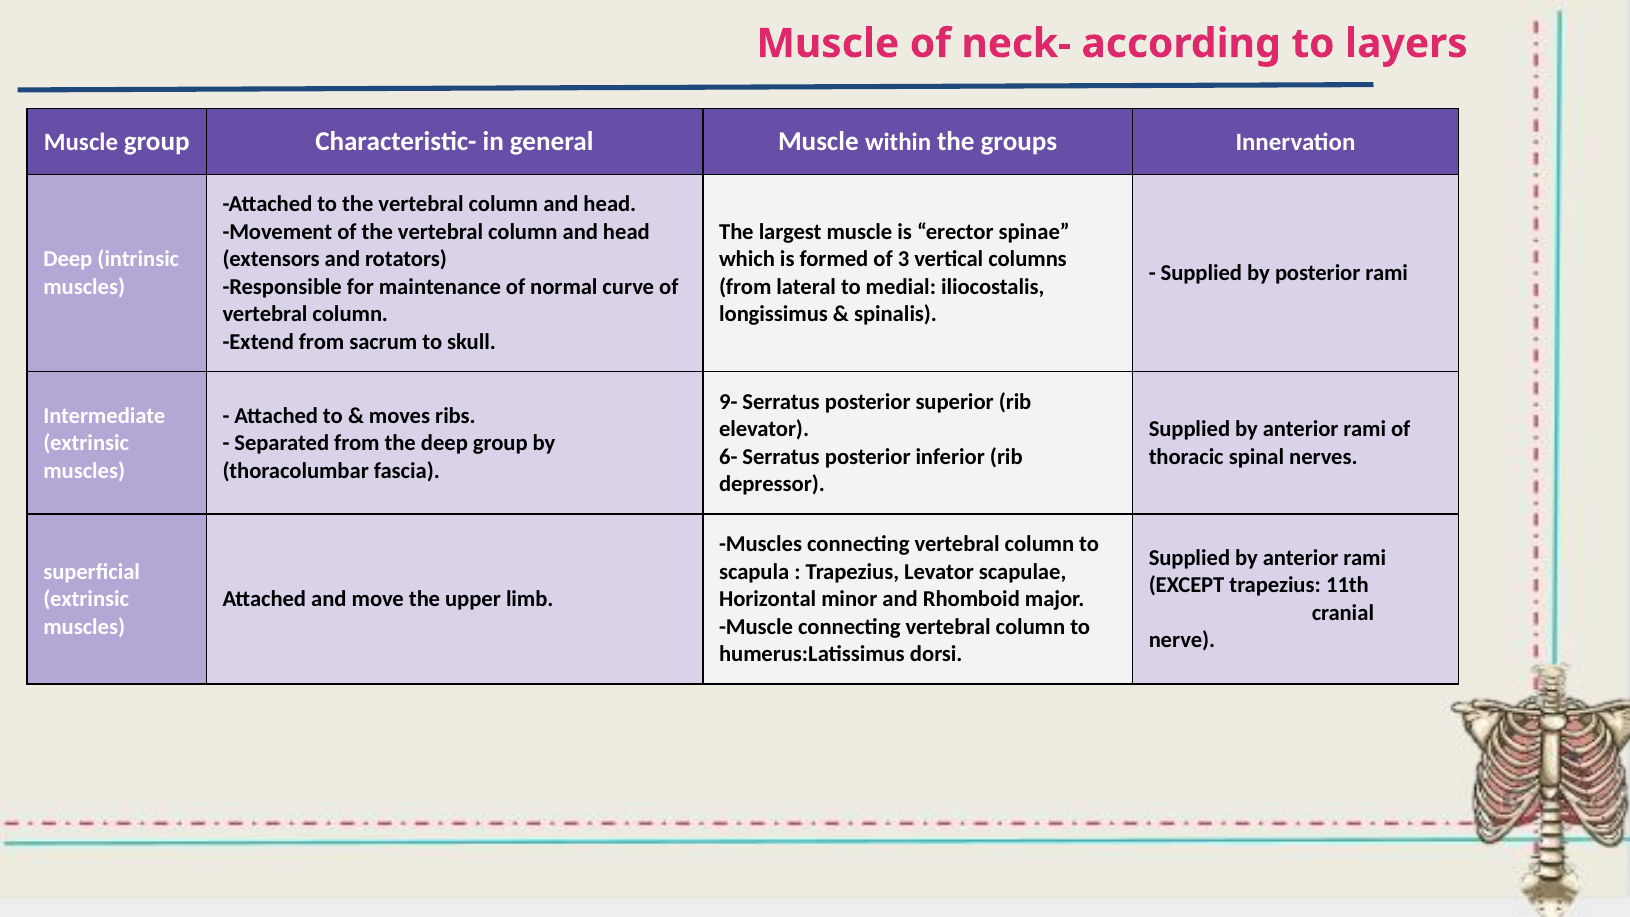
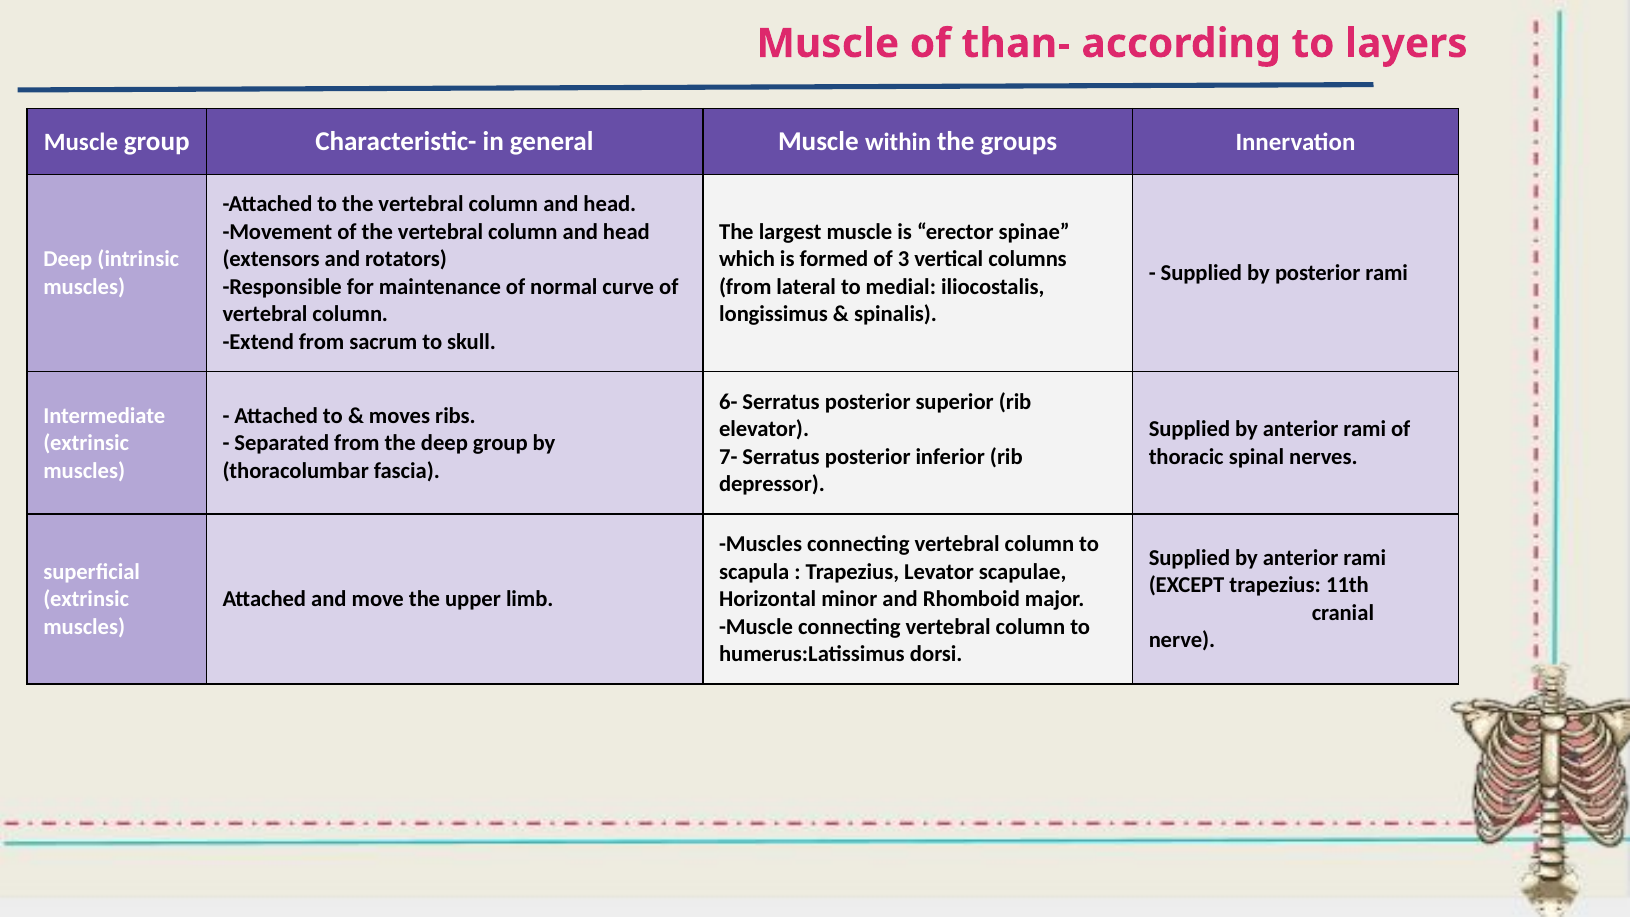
neck-: neck- -> than- (1016, 44)
9-: 9- -> 6- (728, 402)
6-: 6- -> 7- (728, 457)
